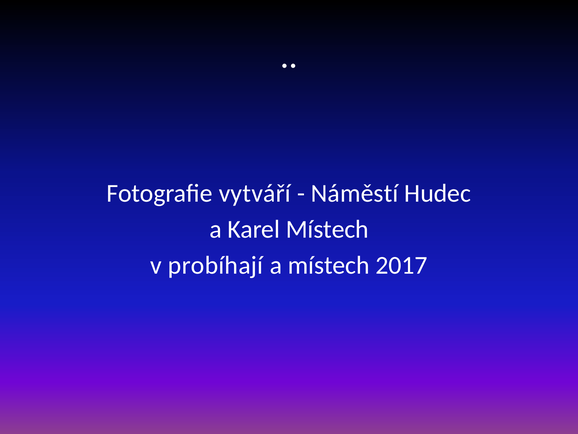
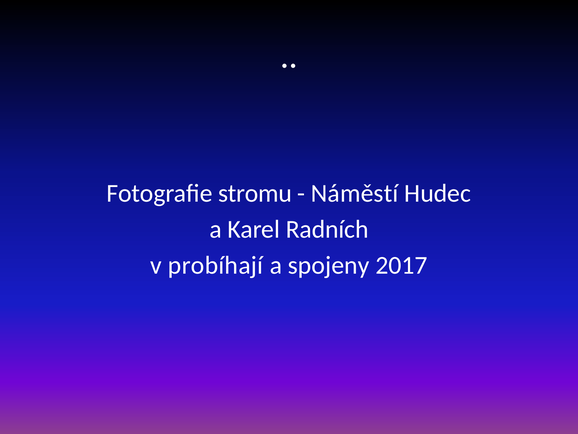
vytváří: vytváří -> stromu (255, 193)
Karel Místech: Místech -> Radních (327, 229)
a místech: místech -> spojeny (329, 265)
